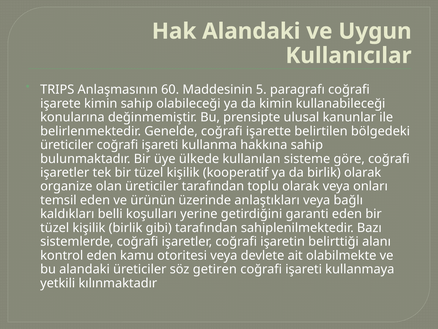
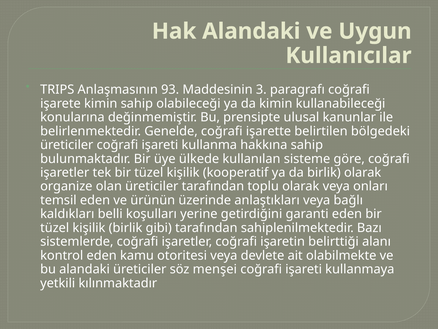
60: 60 -> 93 (170, 90)
5: 5 -> 3 (261, 90)
getiren: getiren -> menşei (215, 269)
